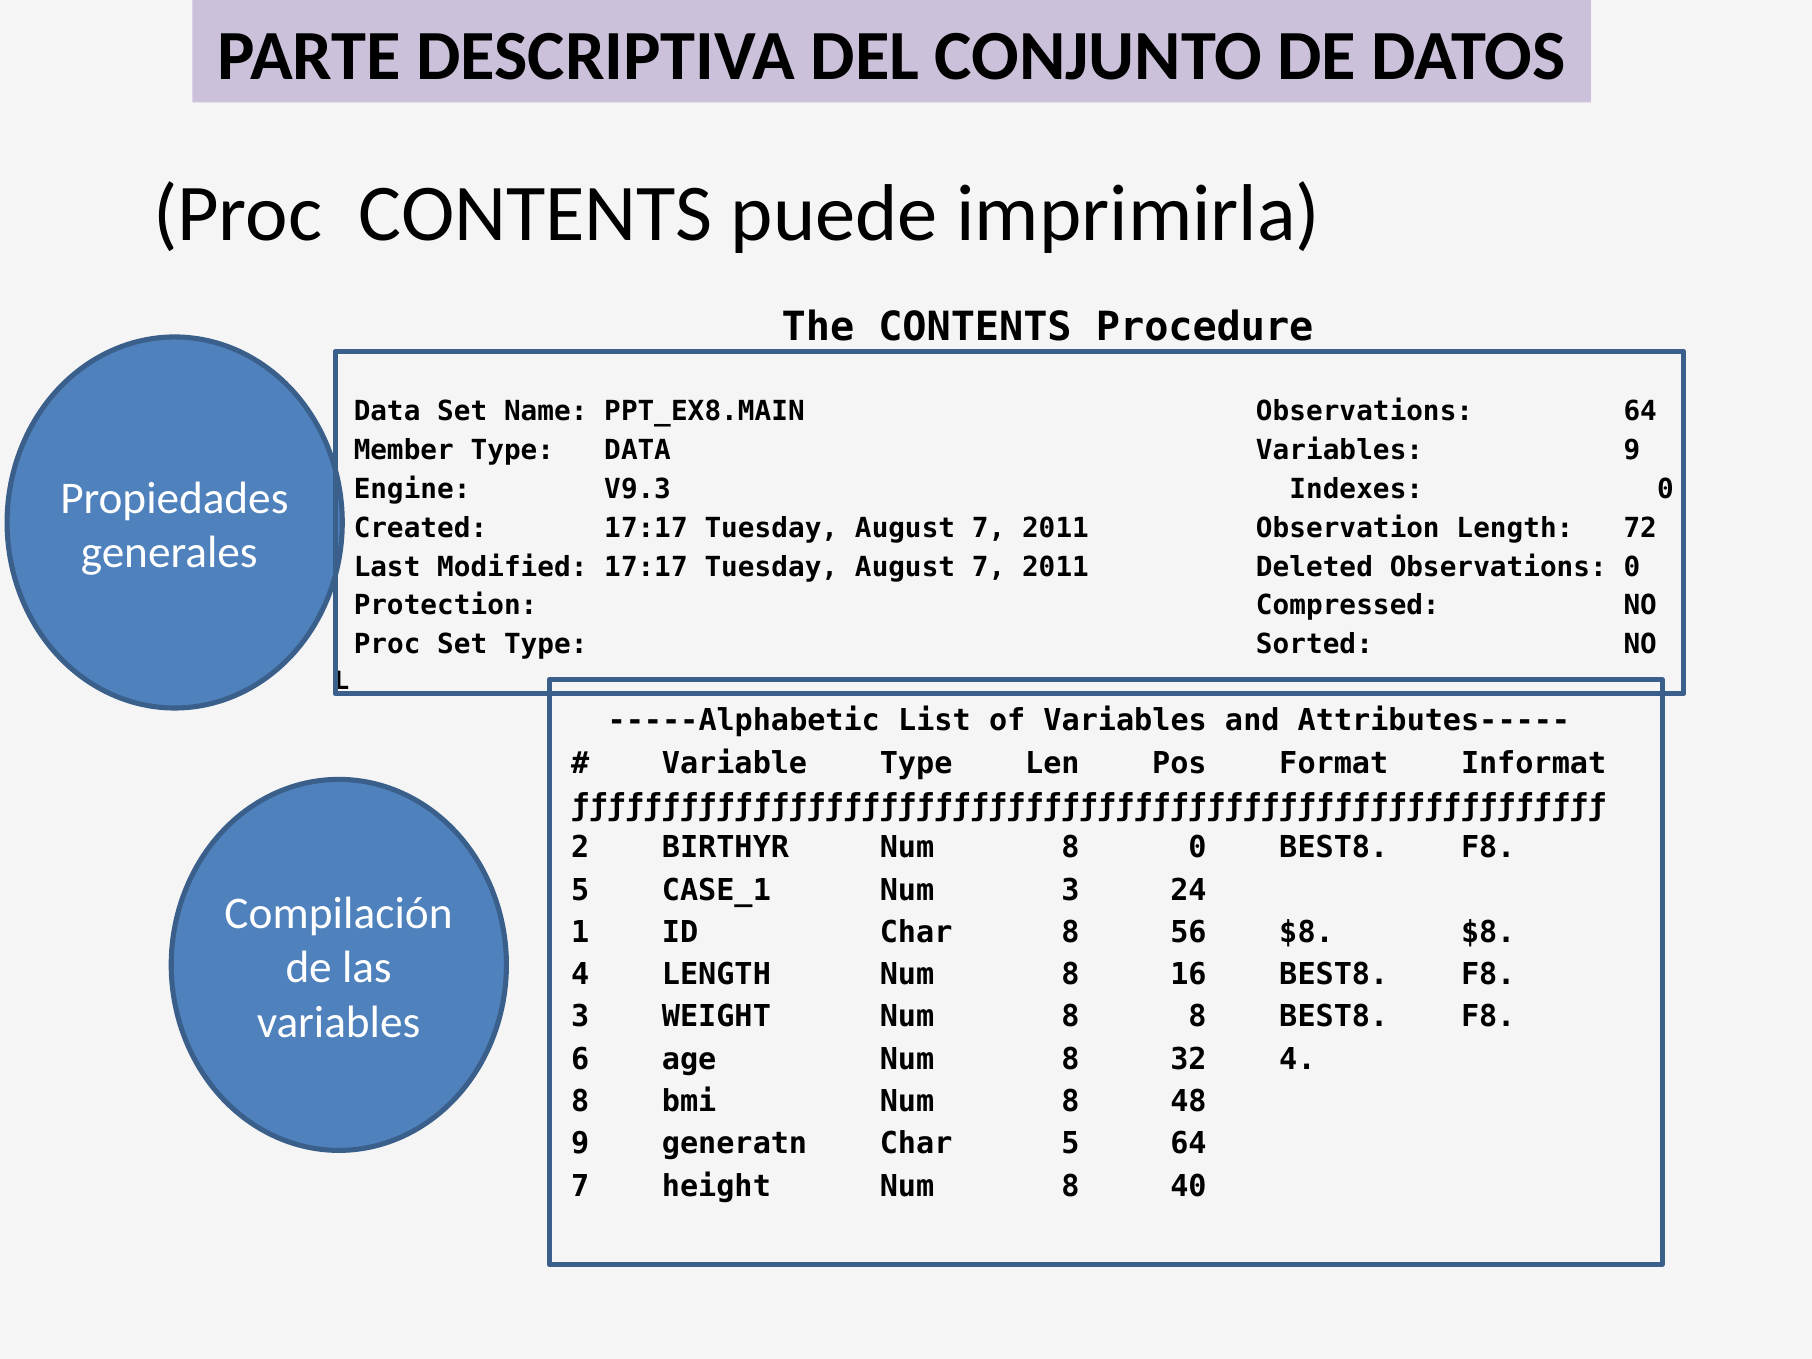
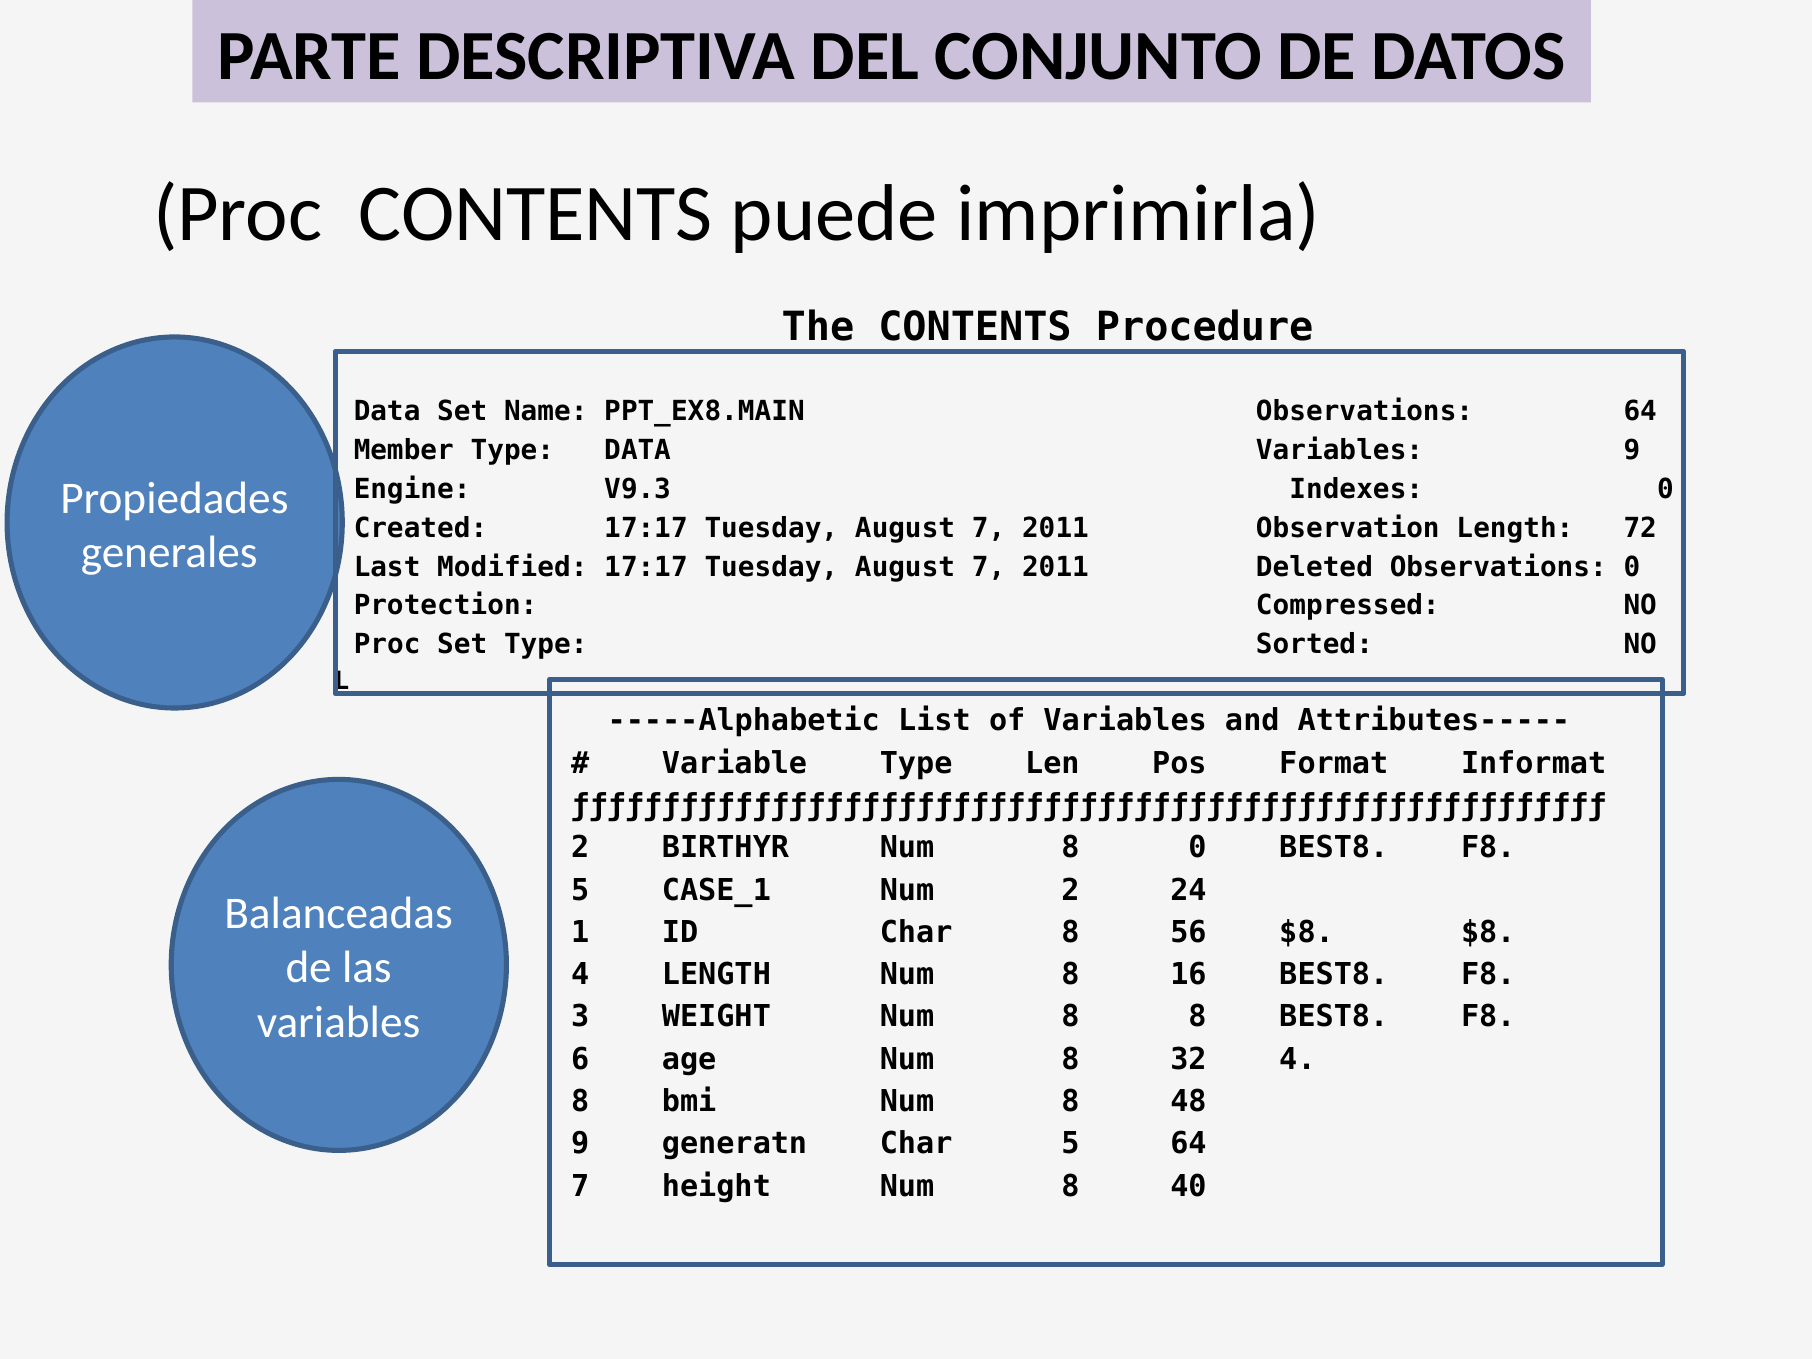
Num 3: 3 -> 2 (1070, 890)
Compilación: Compilación -> Balanceadas (339, 914)
